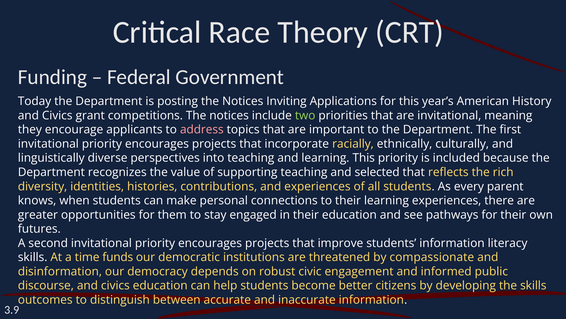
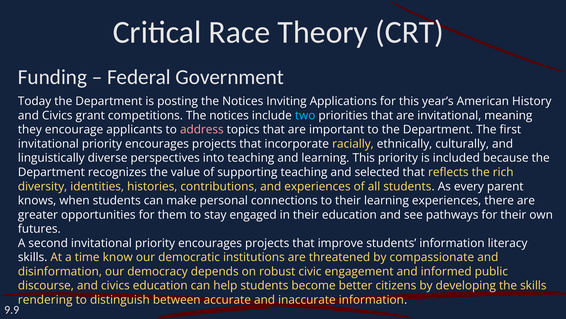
two colour: light green -> light blue (305, 115)
funds: funds -> know (118, 257)
outcomes: outcomes -> rendering (45, 299)
3.9: 3.9 -> 9.9 (12, 309)
